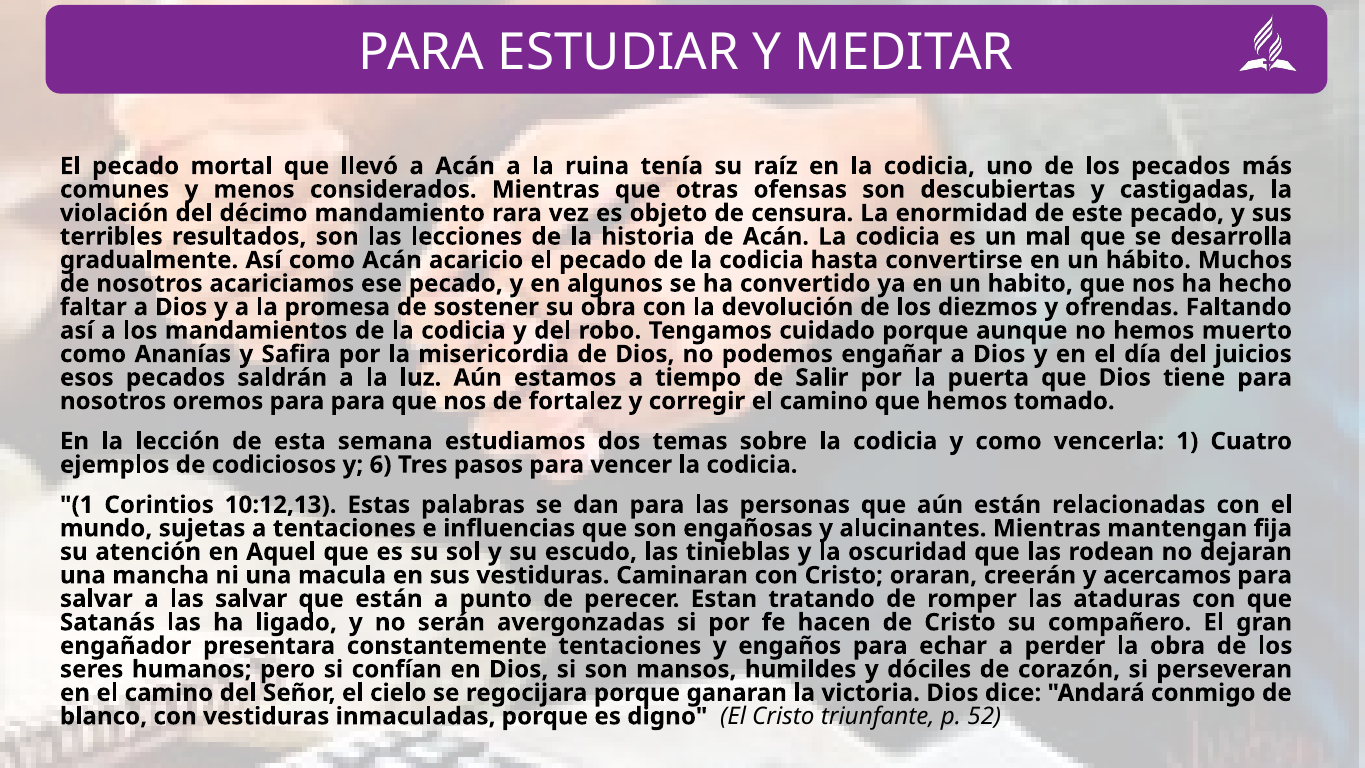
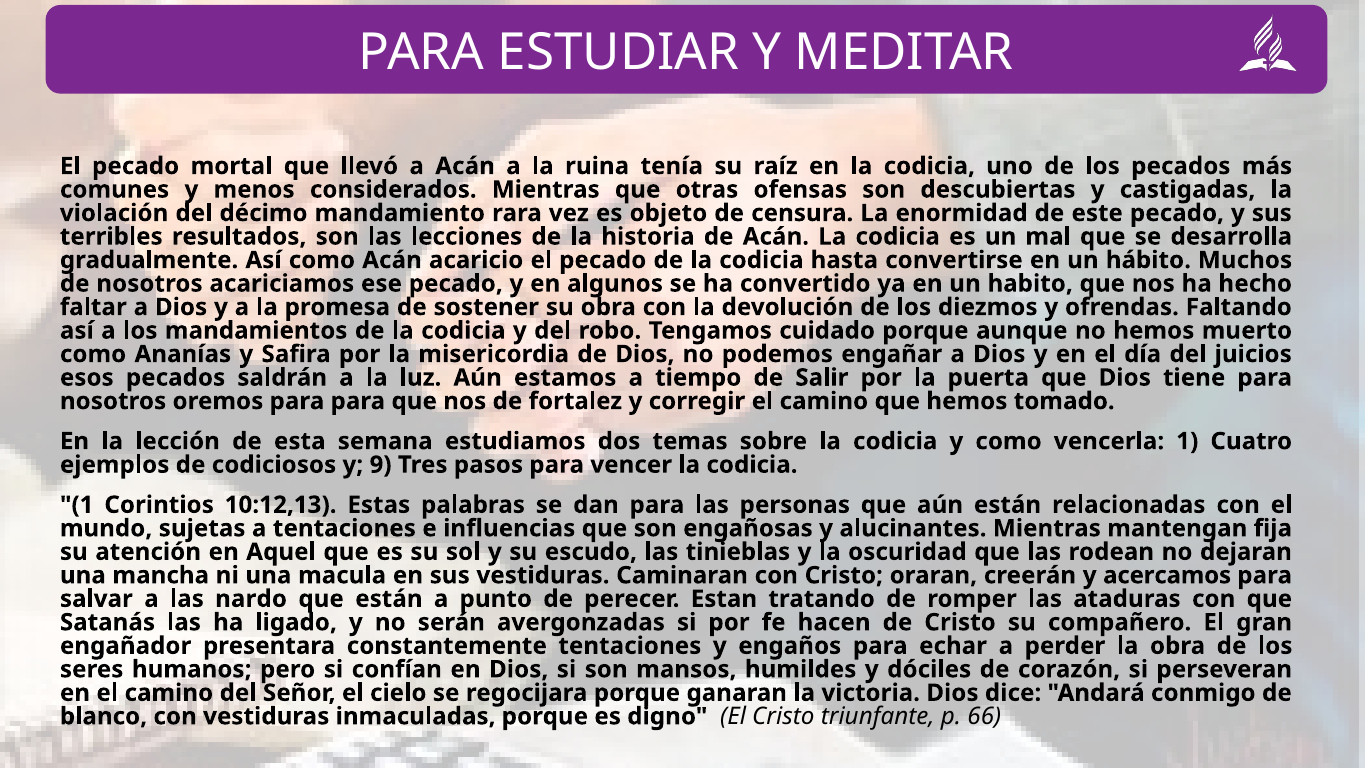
6: 6 -> 9 (381, 465)
las salvar: salvar -> nardo (251, 599)
52: 52 -> 66 (984, 716)
